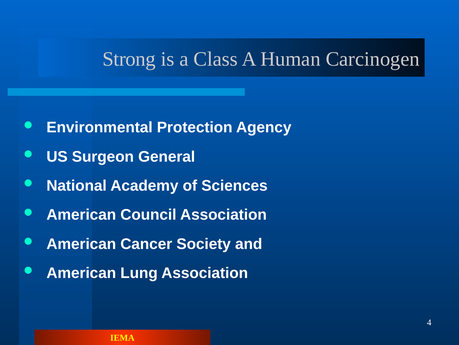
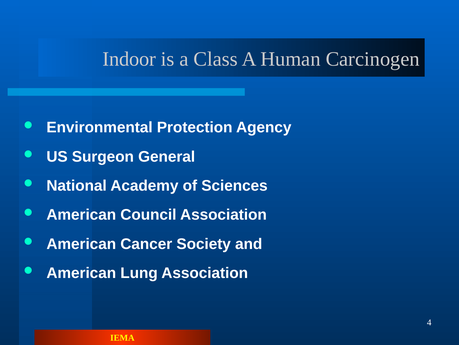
Strong: Strong -> Indoor (129, 59)
